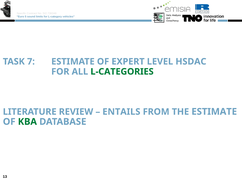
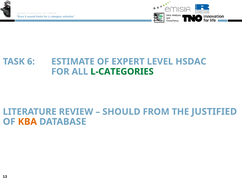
7: 7 -> 6 (31, 62)
ENTAILS: ENTAILS -> SHOULD (121, 112)
THE ESTIMATE: ESTIMATE -> JUSTIFIED (214, 112)
KBA colour: green -> orange (27, 122)
